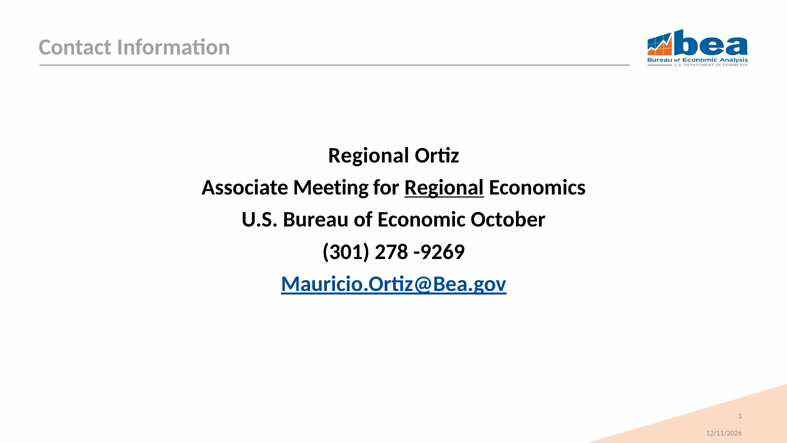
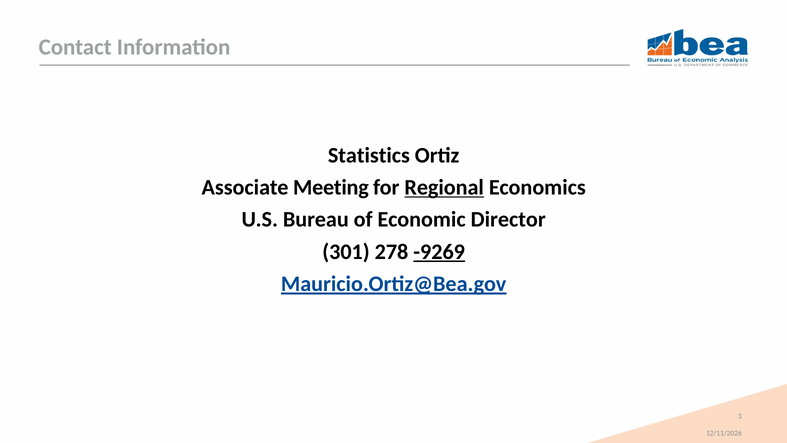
Regional: Regional -> Statistics (369, 155)
October: October -> Director (508, 219)
-9269 underline: none -> present (439, 252)
